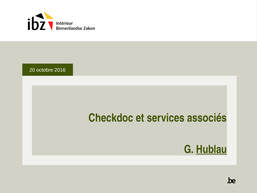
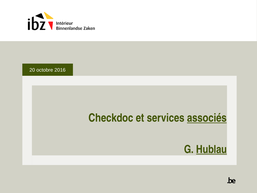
associés underline: none -> present (207, 118)
